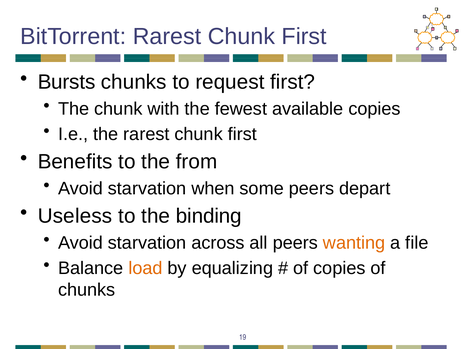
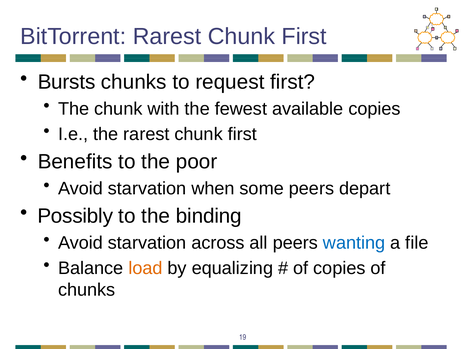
from: from -> poor (197, 162)
Useless: Useless -> Possibly (75, 216)
wanting colour: orange -> blue (354, 243)
